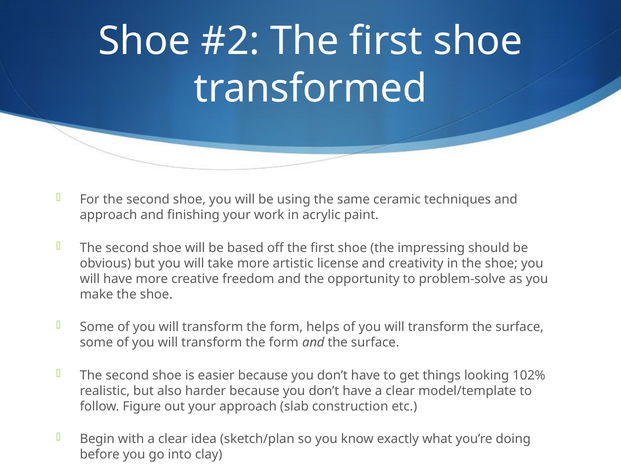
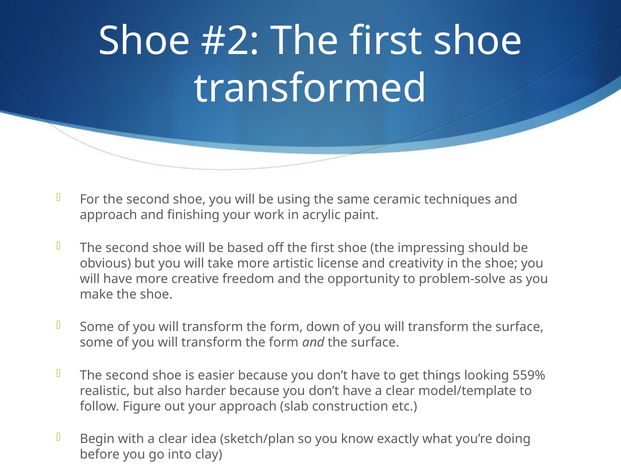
helps: helps -> down (323, 328)
102%: 102% -> 559% (529, 376)
